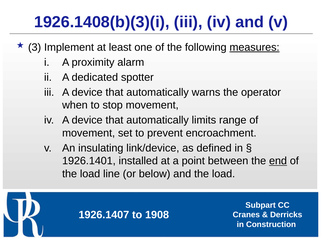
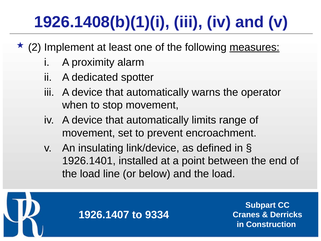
1926.1408(b)(3)(i: 1926.1408(b)(3)(i -> 1926.1408(b)(1)(i (102, 22)
3: 3 -> 2 (35, 47)
end underline: present -> none (278, 161)
1908: 1908 -> 9334 (157, 215)
